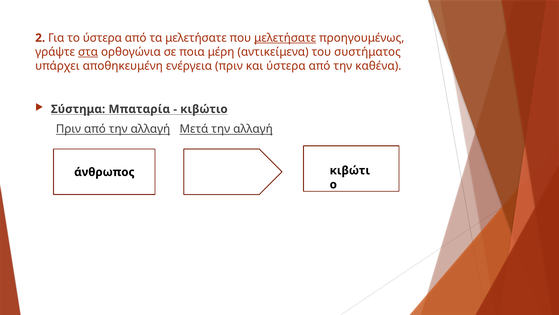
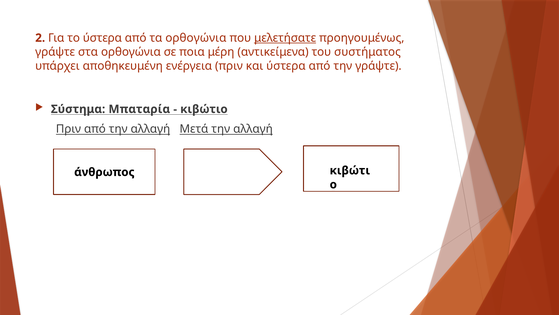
τα μελετήσατε: μελετήσατε -> ορθογώνια (196, 38)
στα underline: present -> none (88, 52)
την καθένα: καθένα -> γράψτε (378, 66)
